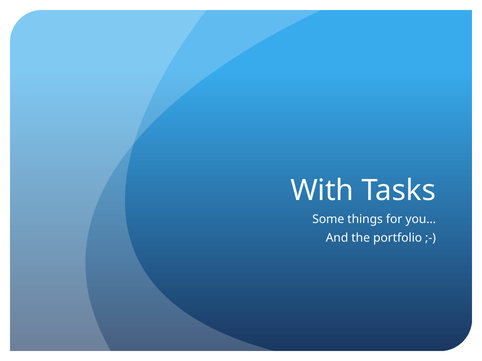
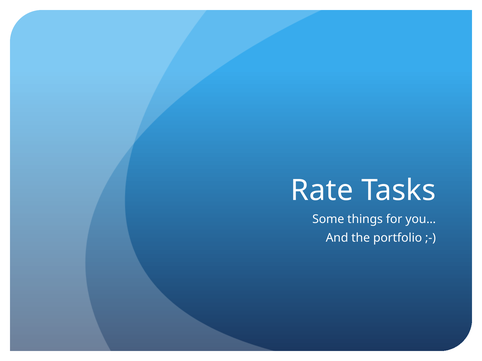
With: With -> Rate (322, 191)
